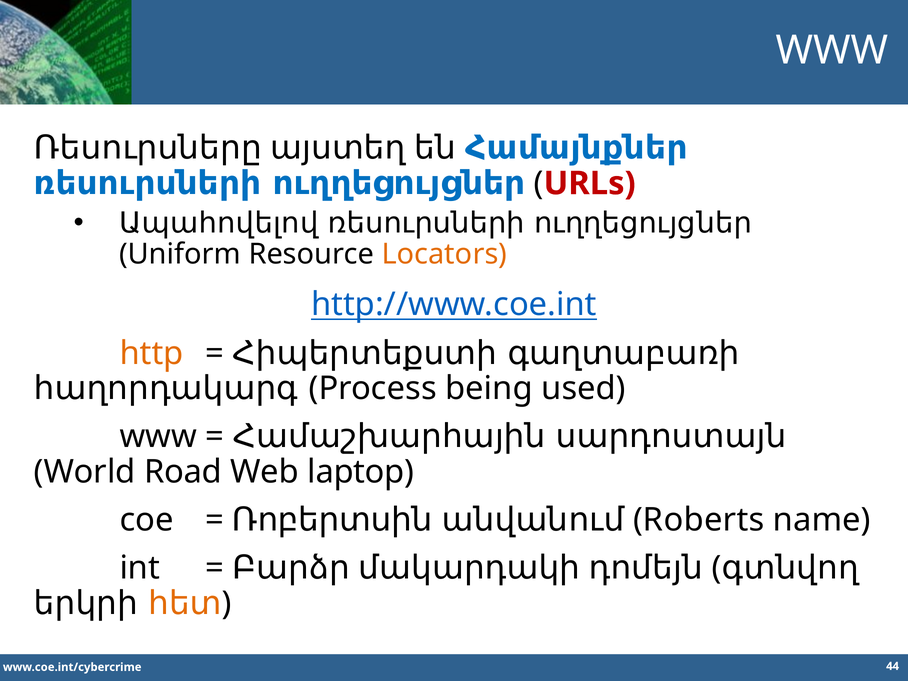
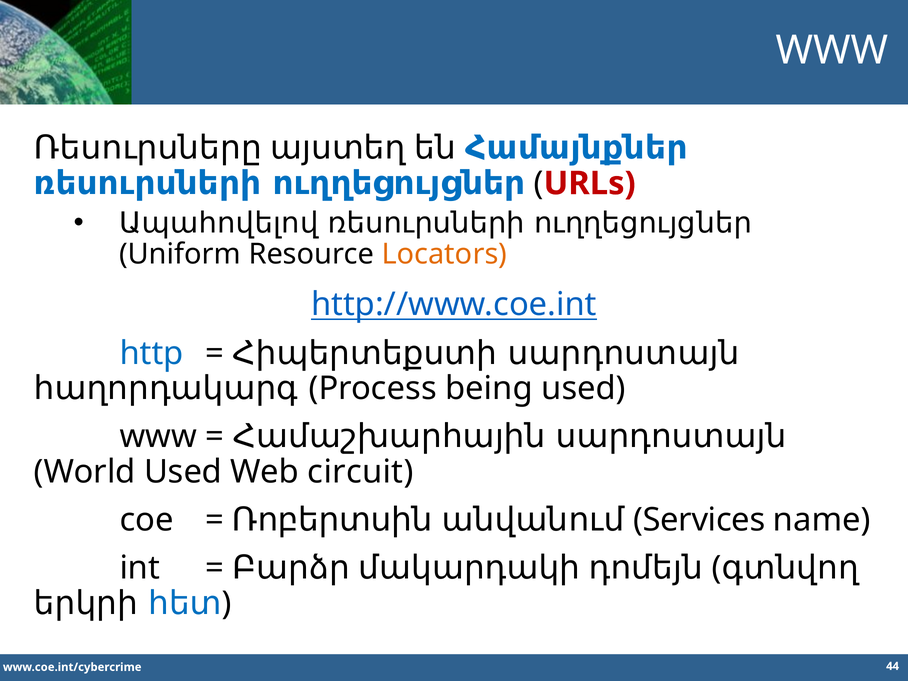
http colour: orange -> blue (152, 353)
Հիպերտեքստի գաղտաբառի: գաղտաբառի -> սարդոստայն (624, 353)
World Road: Road -> Used (183, 472)
laptop: laptop -> circuit (360, 472)
Roberts: Roberts -> Services (704, 520)
հետ colour: orange -> blue (185, 603)
